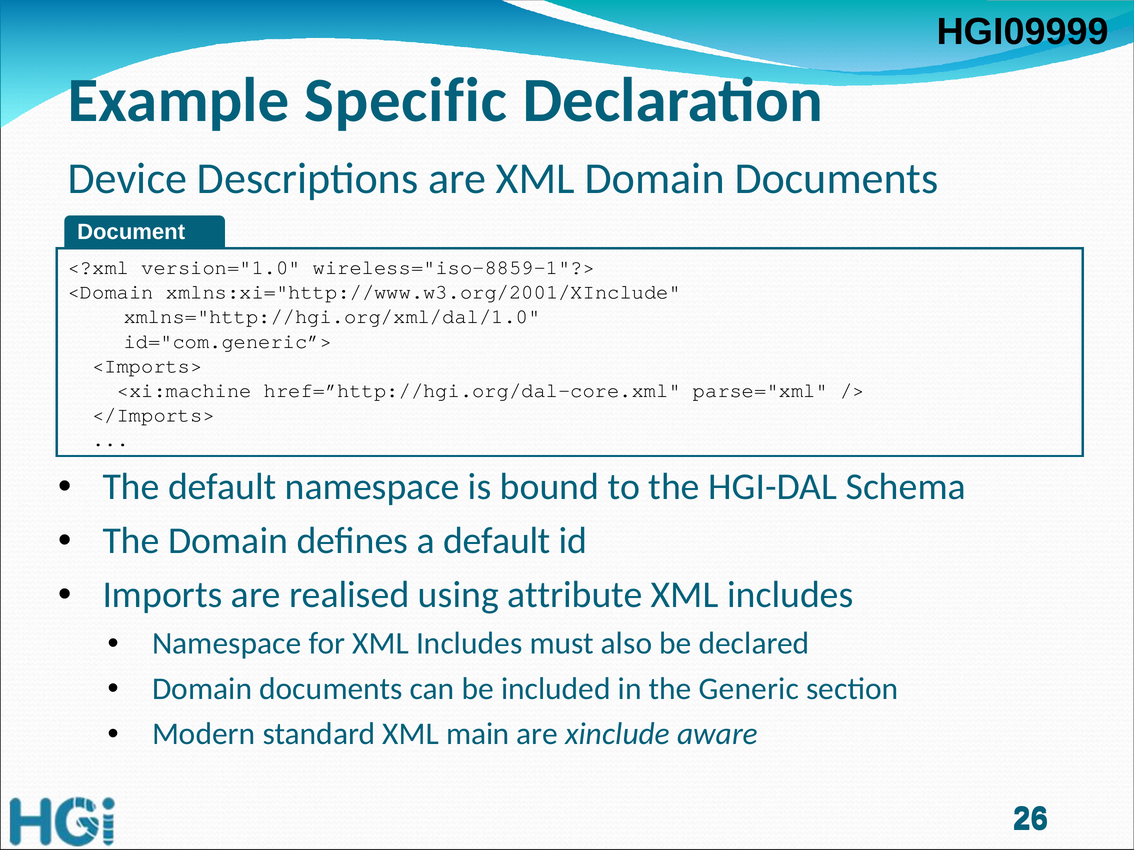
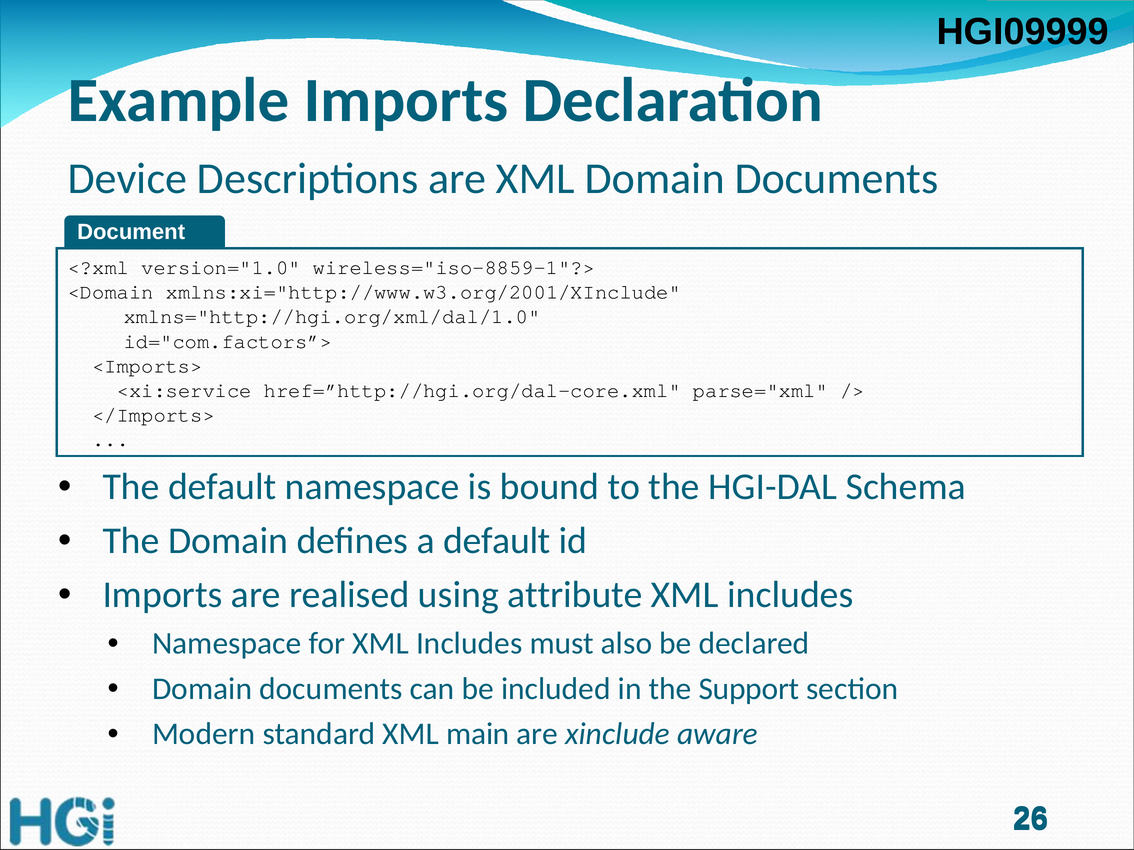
Example Specific: Specific -> Imports (406, 100)
id="com.generic”>: id="com.generic”> -> id="com.factors”> (228, 341)
<xi:machine: <xi:machine -> <xi:service (184, 391)
Generic: Generic -> Support (749, 689)
